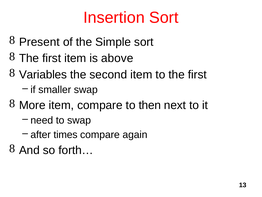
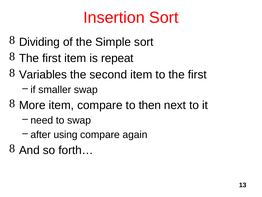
Present: Present -> Dividing (39, 42)
above: above -> repeat (117, 58)
times: times -> using (66, 134)
